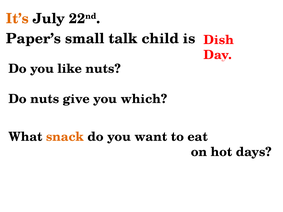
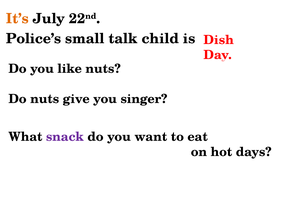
Paper’s: Paper’s -> Police’s (34, 39)
which: which -> singer (144, 99)
snack colour: orange -> purple (65, 137)
